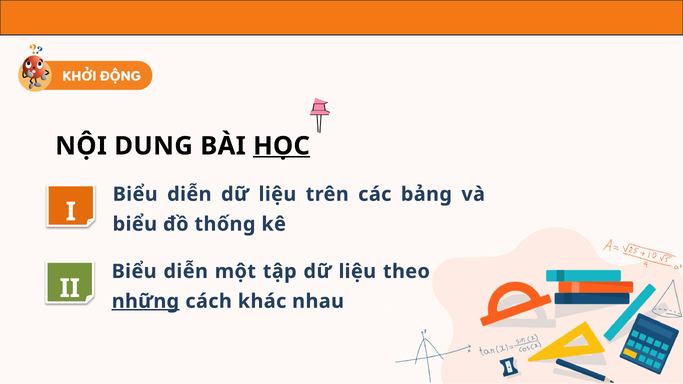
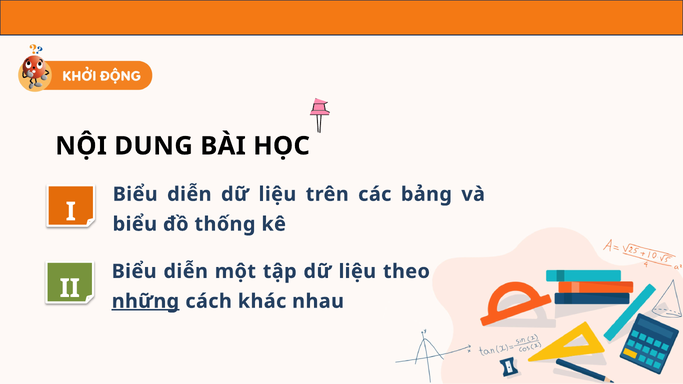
HỌC underline: present -> none (281, 146)
